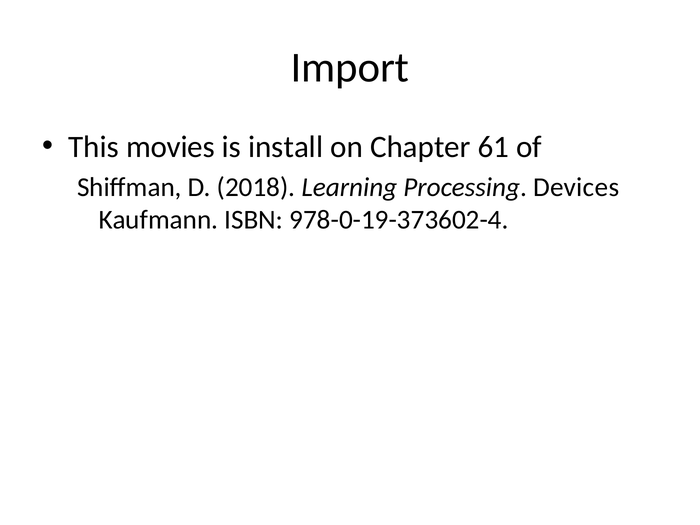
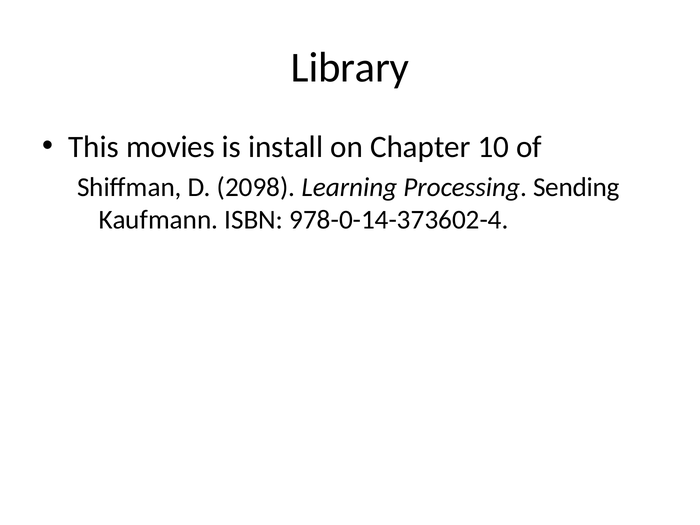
Import: Import -> Library (350, 68)
61: 61 -> 10 (493, 147)
2018: 2018 -> 2098 (256, 187)
Devices: Devices -> Sending (576, 187)
978-0-19-373602-4: 978-0-19-373602-4 -> 978-0-14-373602-4 (399, 220)
